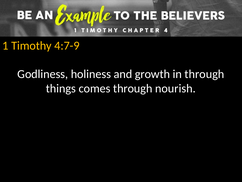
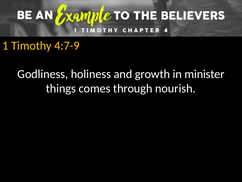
in through: through -> minister (205, 74)
